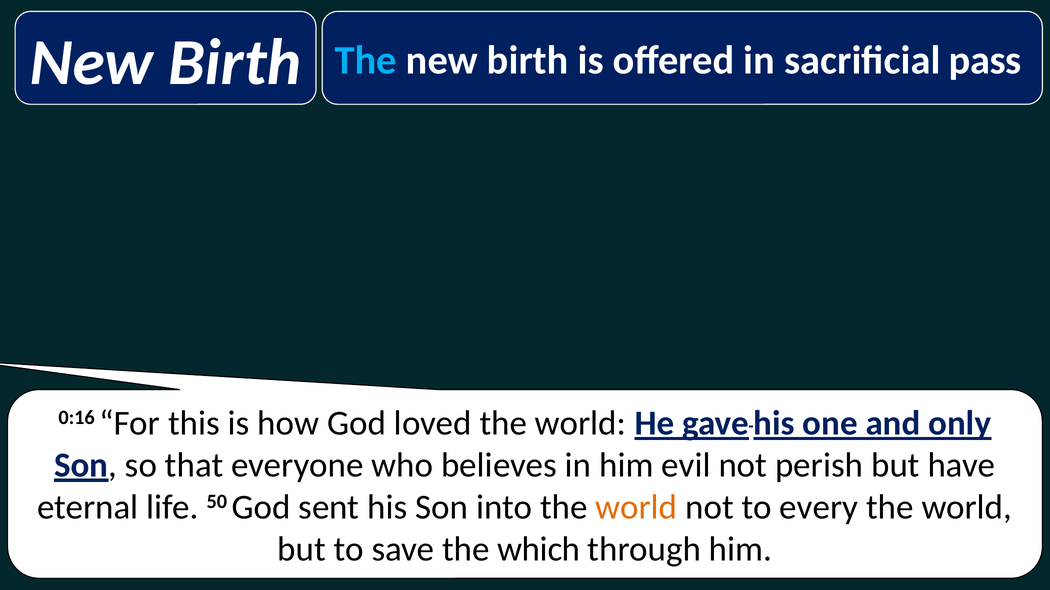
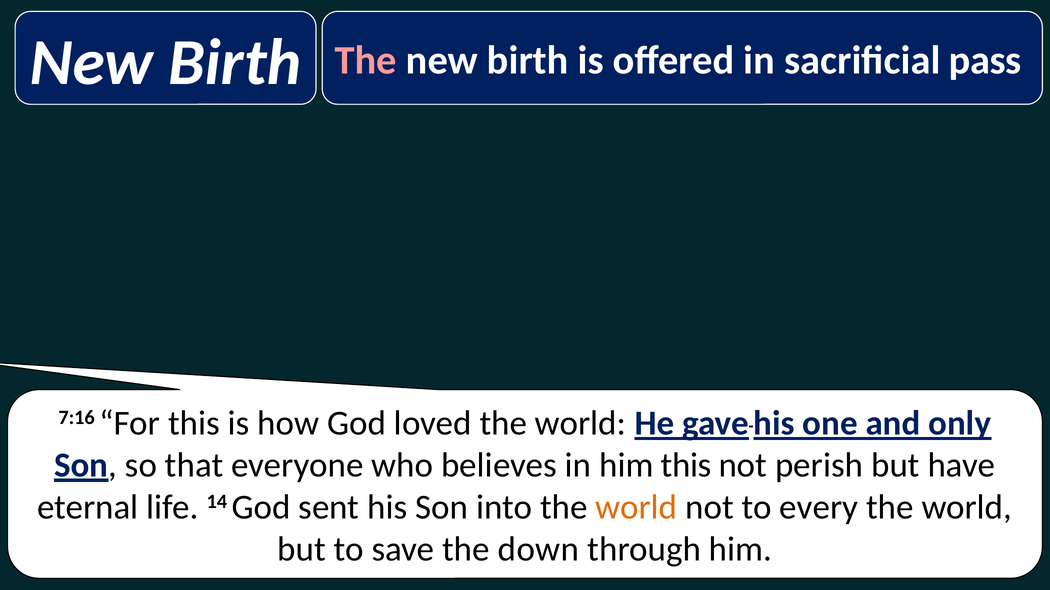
The colour: light blue -> pink (366, 61)
0:16: 0:16 -> 7:16 (77, 418)
him evil: evil -> this (686, 466)
50: 50 -> 14 (217, 502)
which: which -> down (538, 550)
